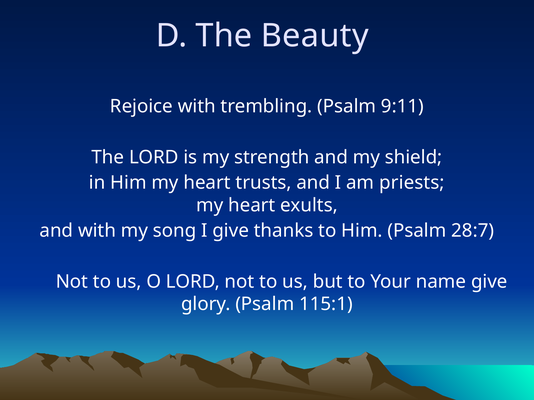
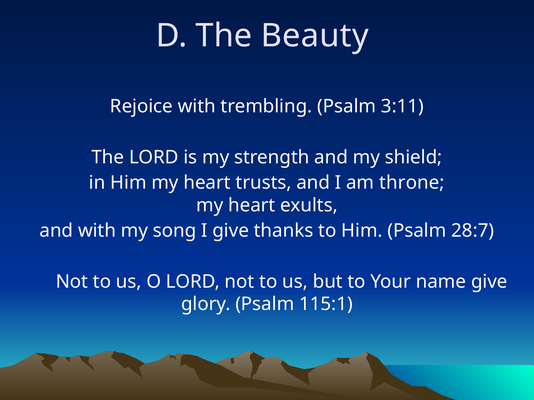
9:11: 9:11 -> 3:11 (402, 106)
priests: priests -> throne (412, 183)
